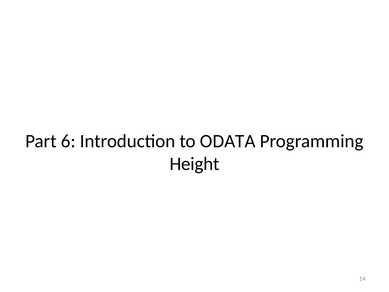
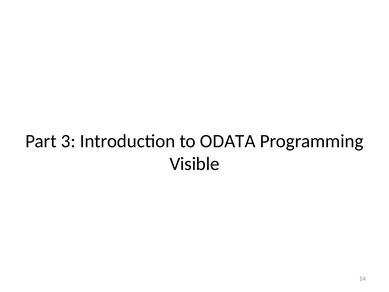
6: 6 -> 3 (68, 141)
Height: Height -> Visible (195, 164)
